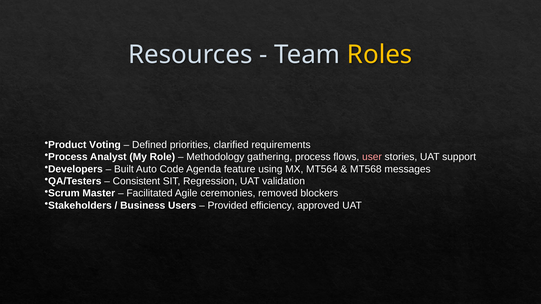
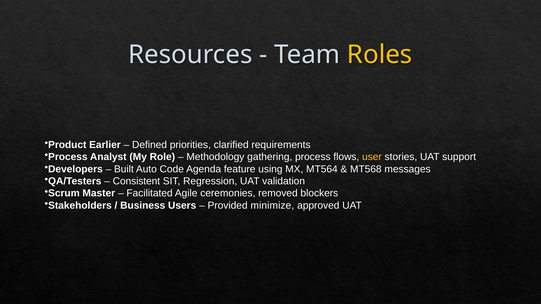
Voting: Voting -> Earlier (105, 145)
user colour: pink -> yellow (372, 157)
efficiency: efficiency -> minimize (272, 206)
